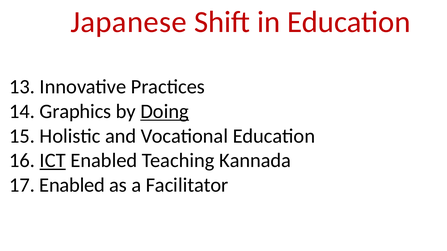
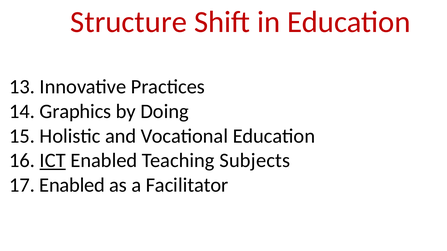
Japanese: Japanese -> Structure (129, 22)
Doing underline: present -> none (165, 112)
Kannada: Kannada -> Subjects (255, 161)
